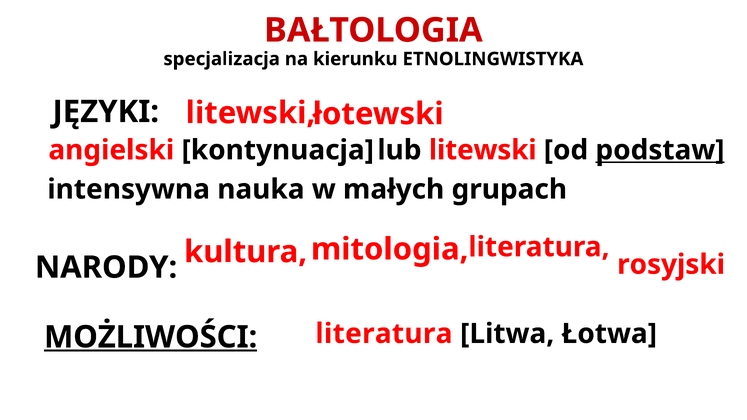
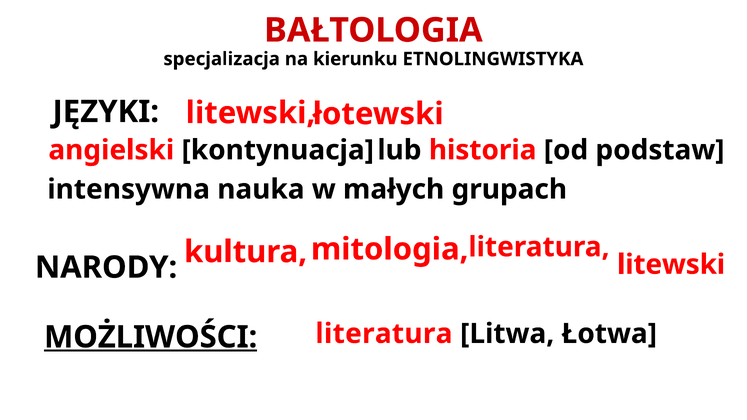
litewski: litewski -> historia (483, 150)
podstaw underline: present -> none (660, 150)
rosyjski: rosyjski -> litewski (671, 265)
